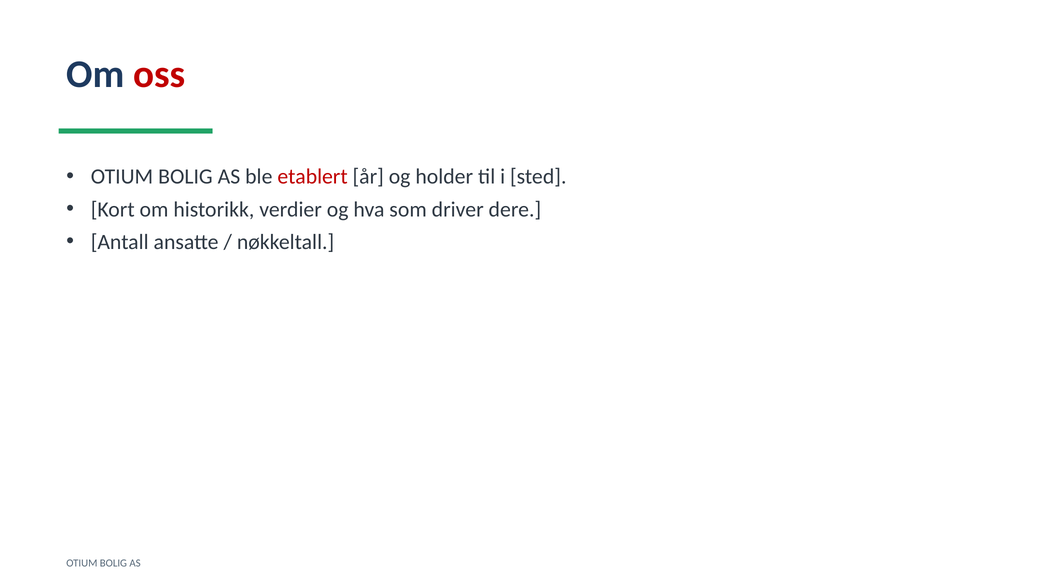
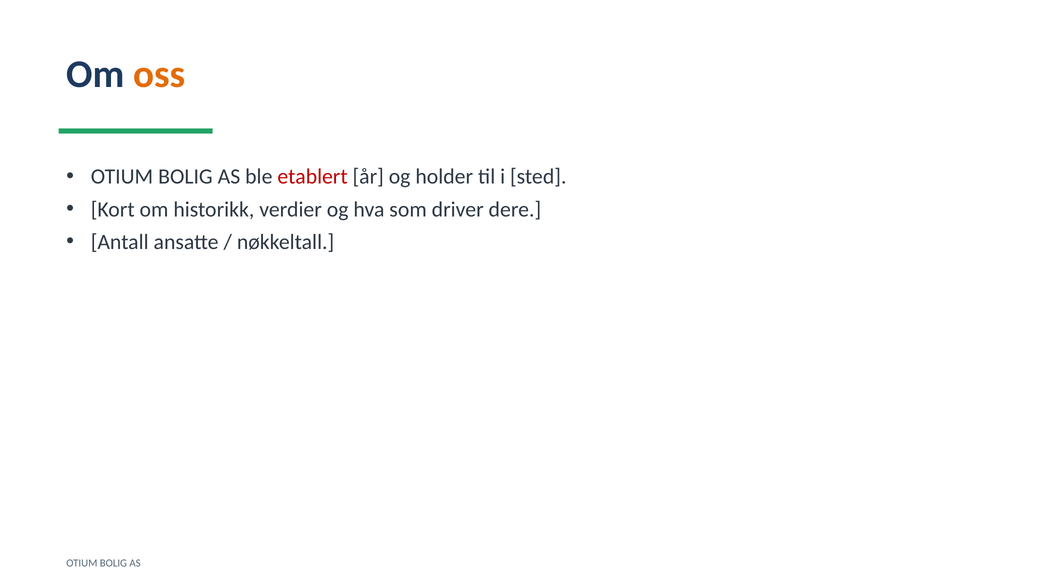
oss colour: red -> orange (159, 74)
